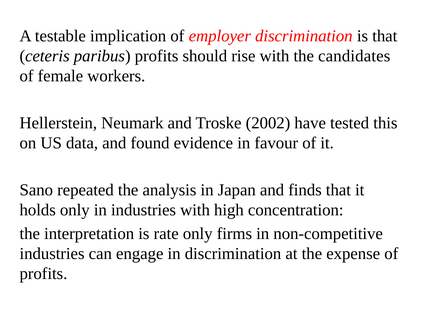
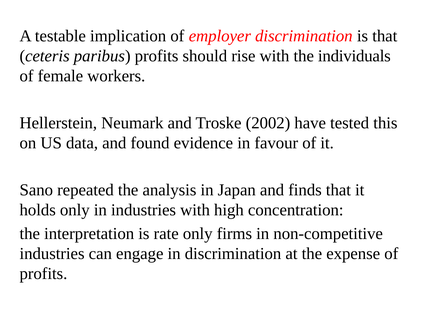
candidates: candidates -> individuals (354, 56)
